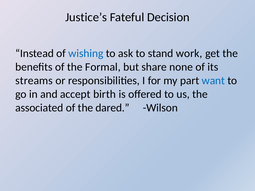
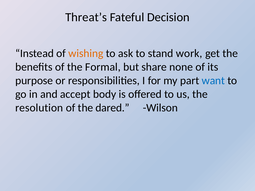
Justice’s: Justice’s -> Threat’s (86, 17)
wishing colour: blue -> orange (86, 53)
streams: streams -> purpose (34, 81)
birth: birth -> body (105, 94)
associated: associated -> resolution (39, 108)
